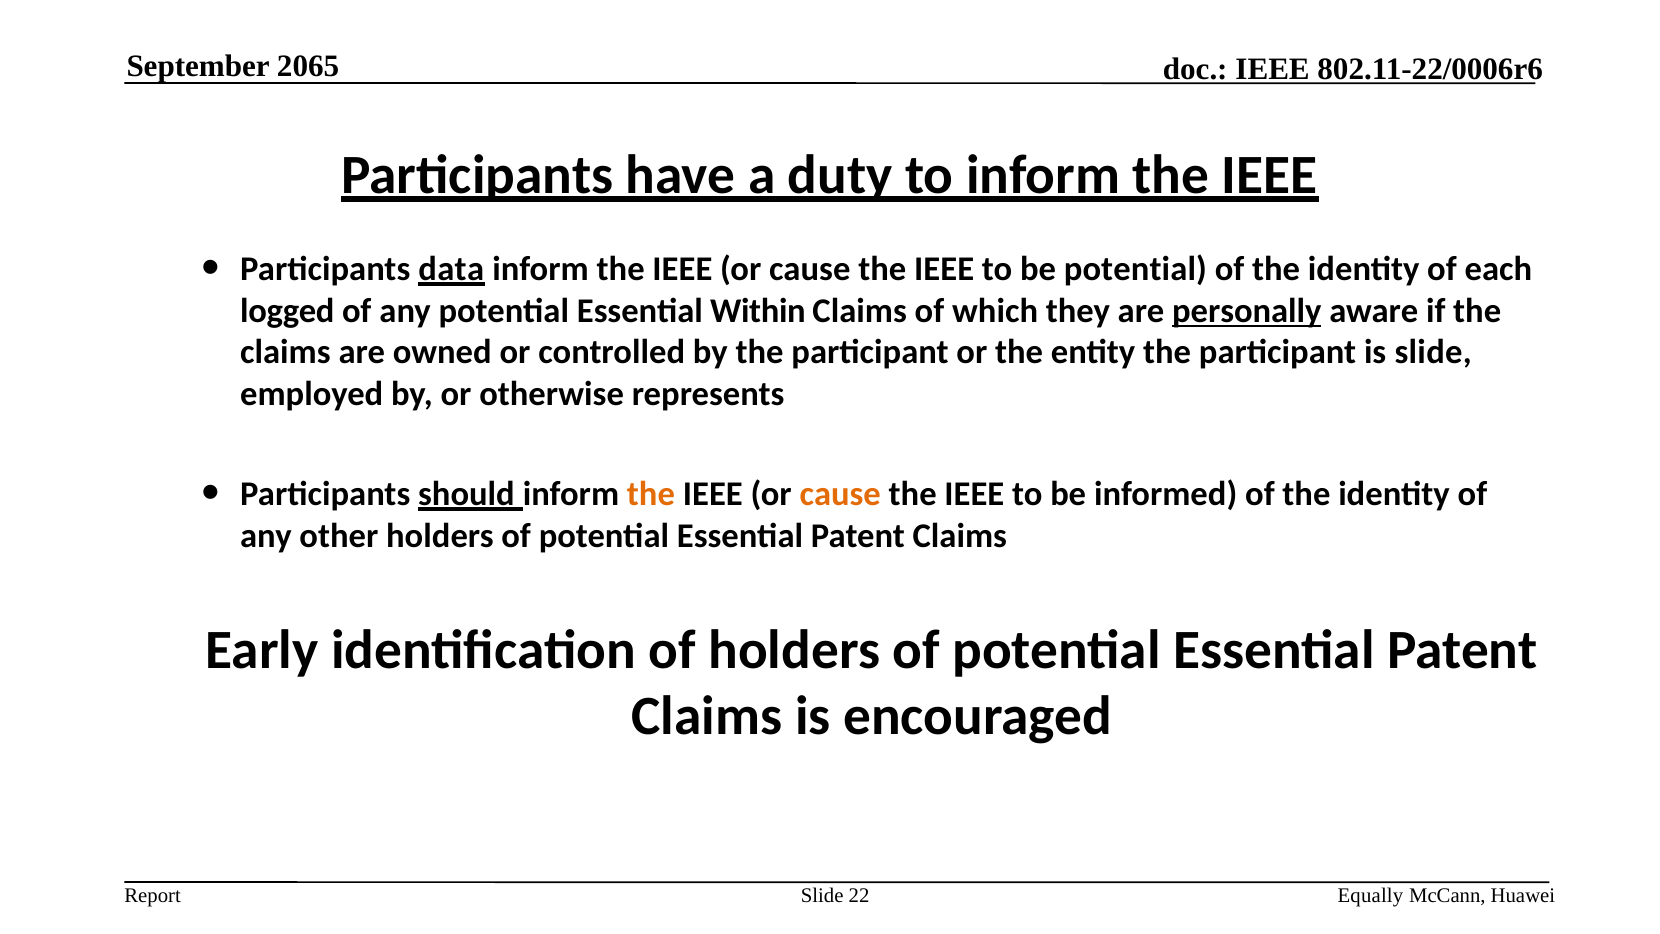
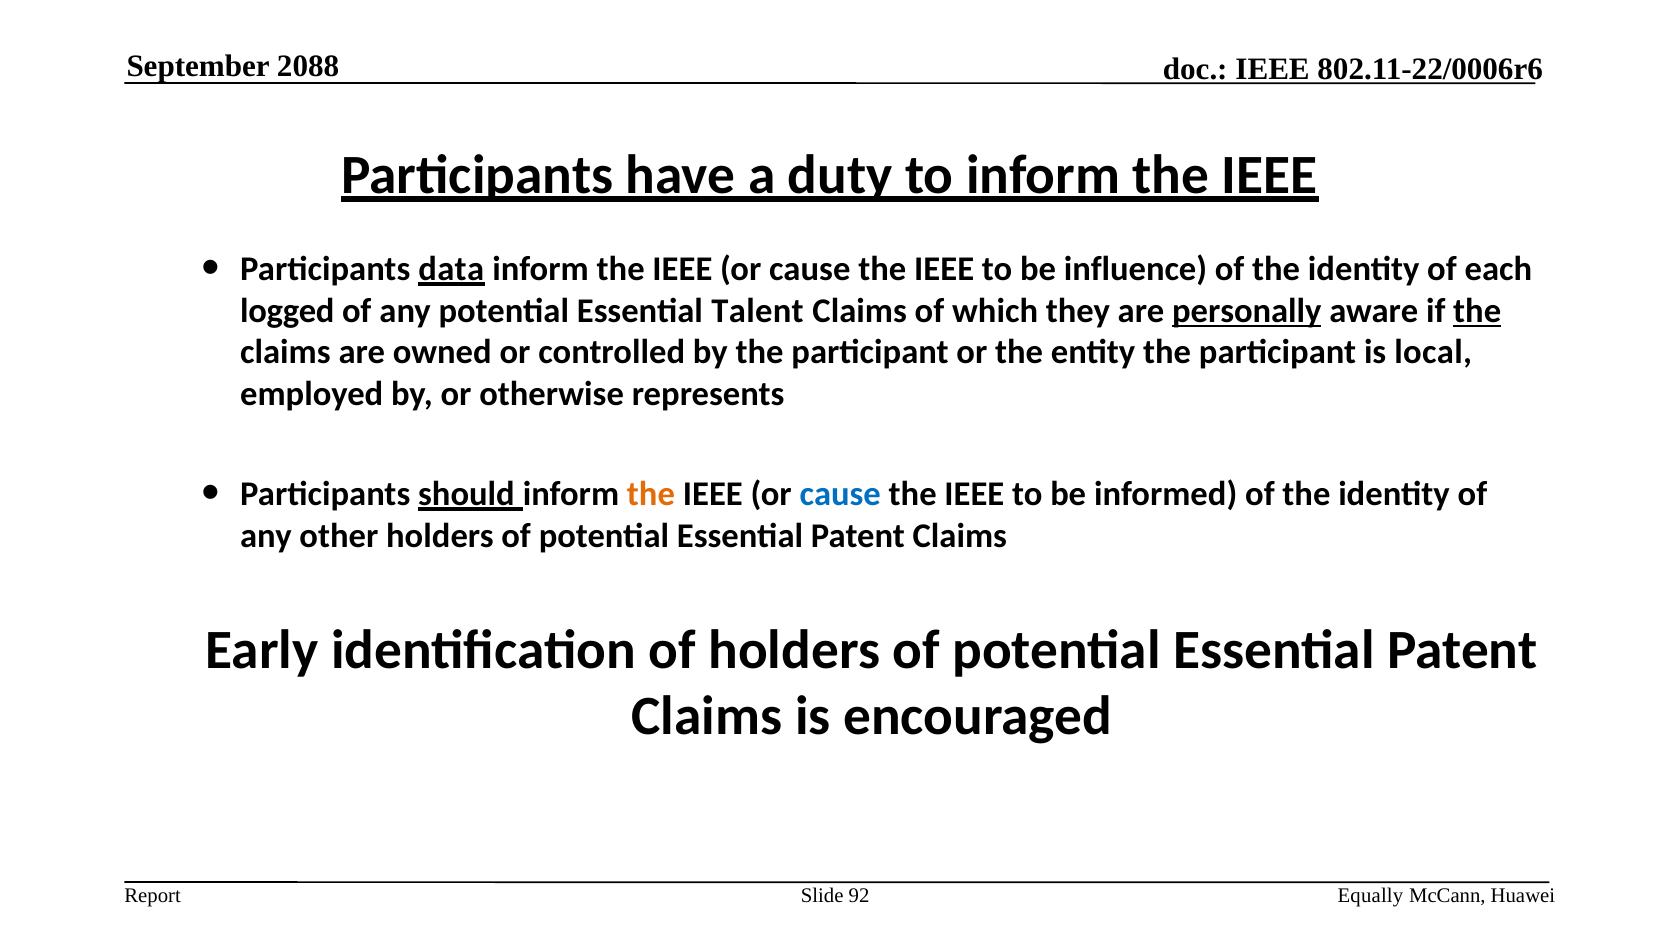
2065: 2065 -> 2088 (308, 66)
be potential: potential -> influence (1135, 269)
Within: Within -> Talent (758, 311)
the underline: none -> present (1477, 311)
is slide: slide -> local (1433, 352)
cause colour: orange -> blue (840, 494)
22: 22 -> 92 (859, 896)
